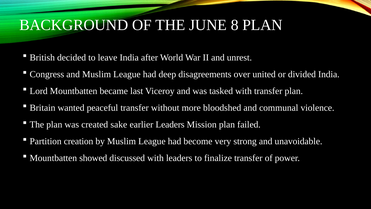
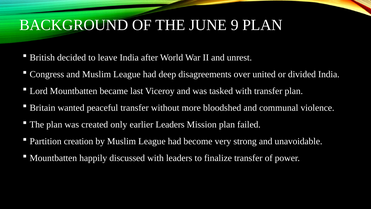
8: 8 -> 9 (235, 25)
sake: sake -> only (119, 124)
showed: showed -> happily (93, 158)
